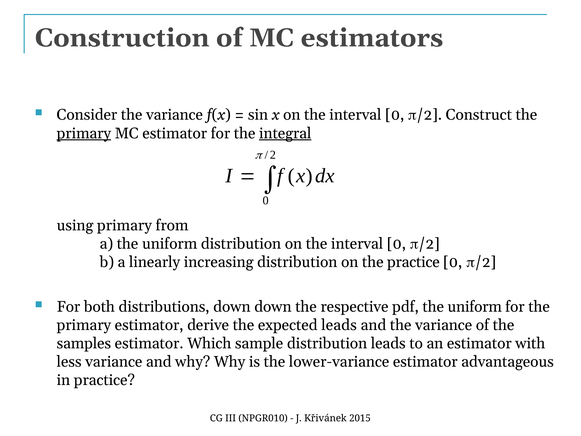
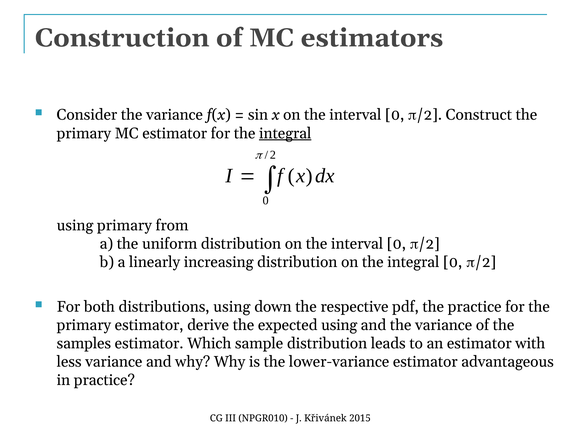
primary underline: present -> none (84, 133)
on the practice: practice -> integral (413, 262)
distributions down: down -> using (232, 306)
pdf the uniform: uniform -> practice (475, 306)
expected leads: leads -> using (339, 325)
